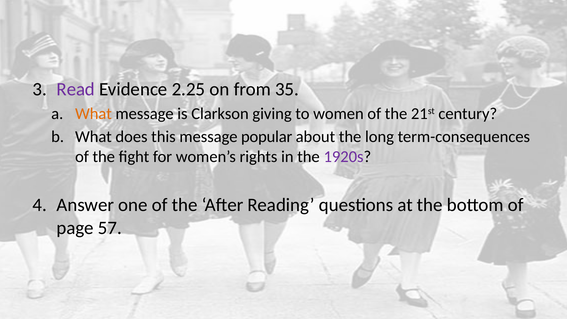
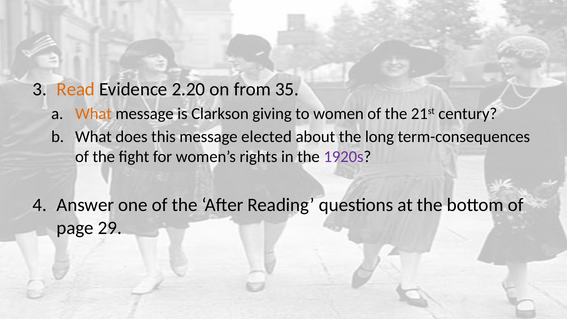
Read colour: purple -> orange (76, 89)
2.25: 2.25 -> 2.20 (188, 89)
popular: popular -> elected (267, 137)
57: 57 -> 29 (110, 228)
